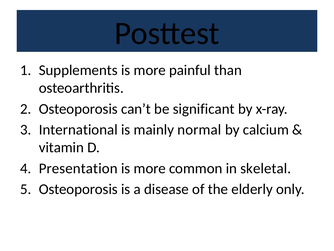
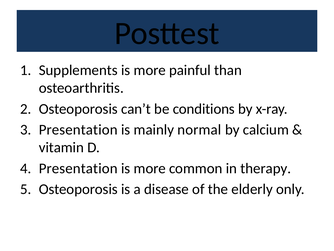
significant: significant -> conditions (204, 109)
International: International -> Presentation (78, 129)
skeletal: skeletal -> therapy (266, 168)
